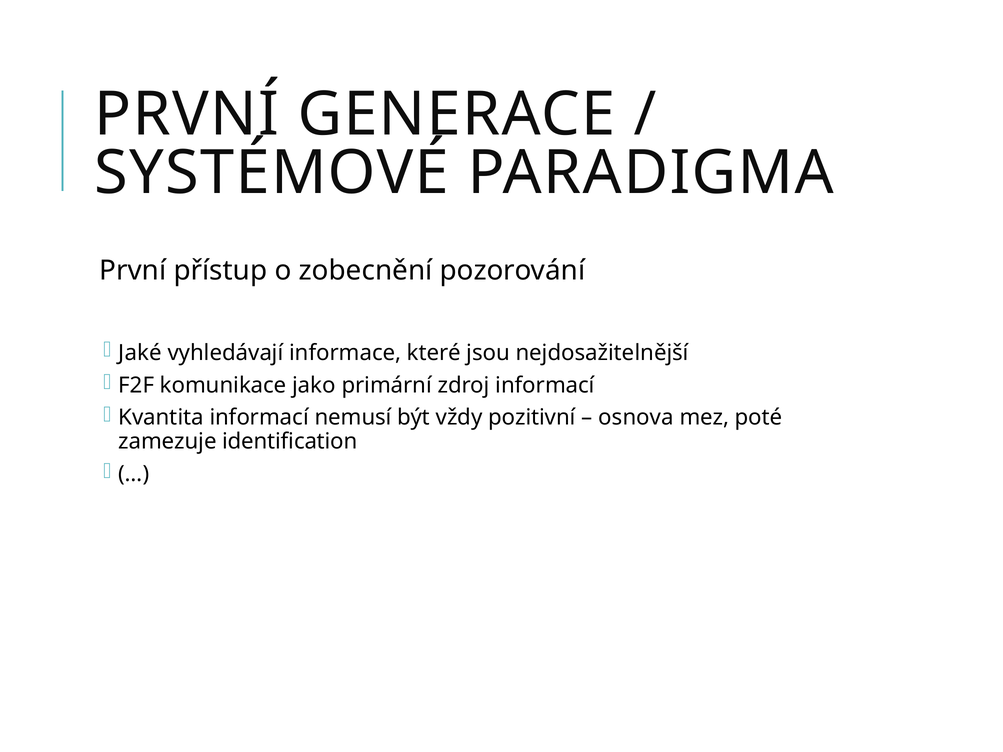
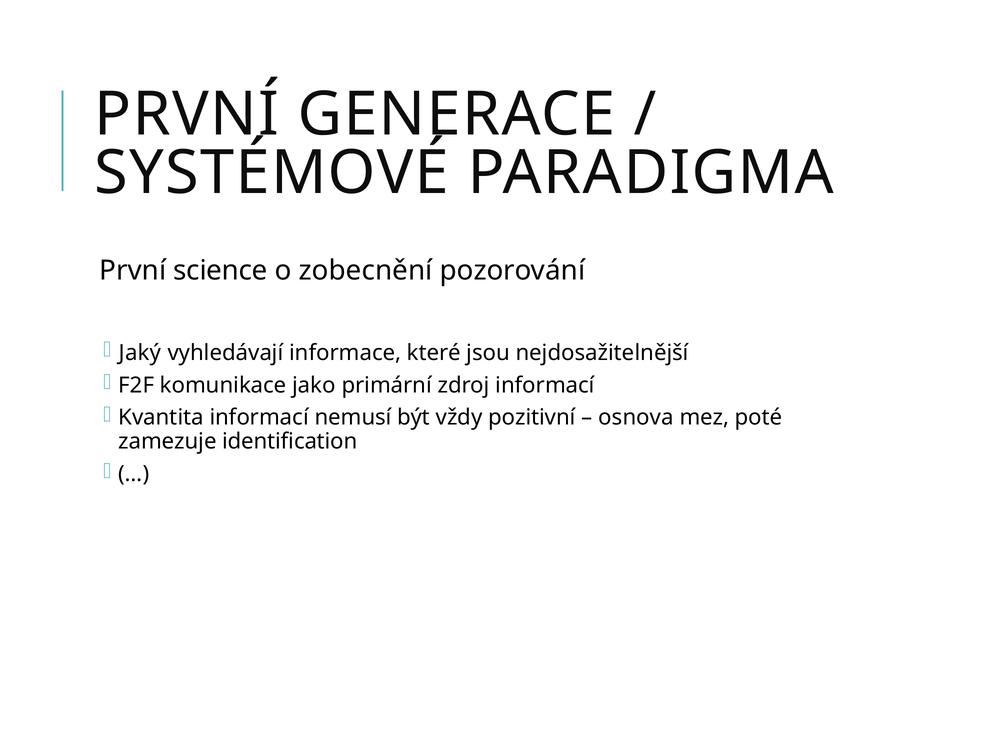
přístup: přístup -> science (221, 271)
Jaké: Jaké -> Jaký (140, 353)
